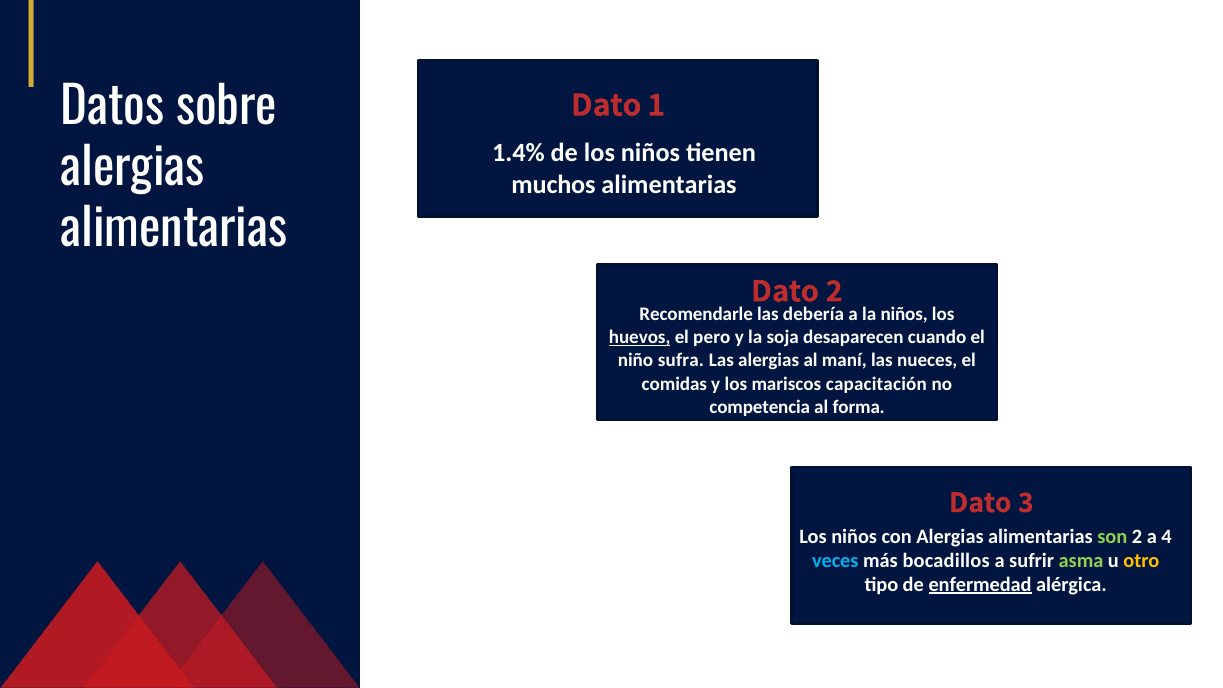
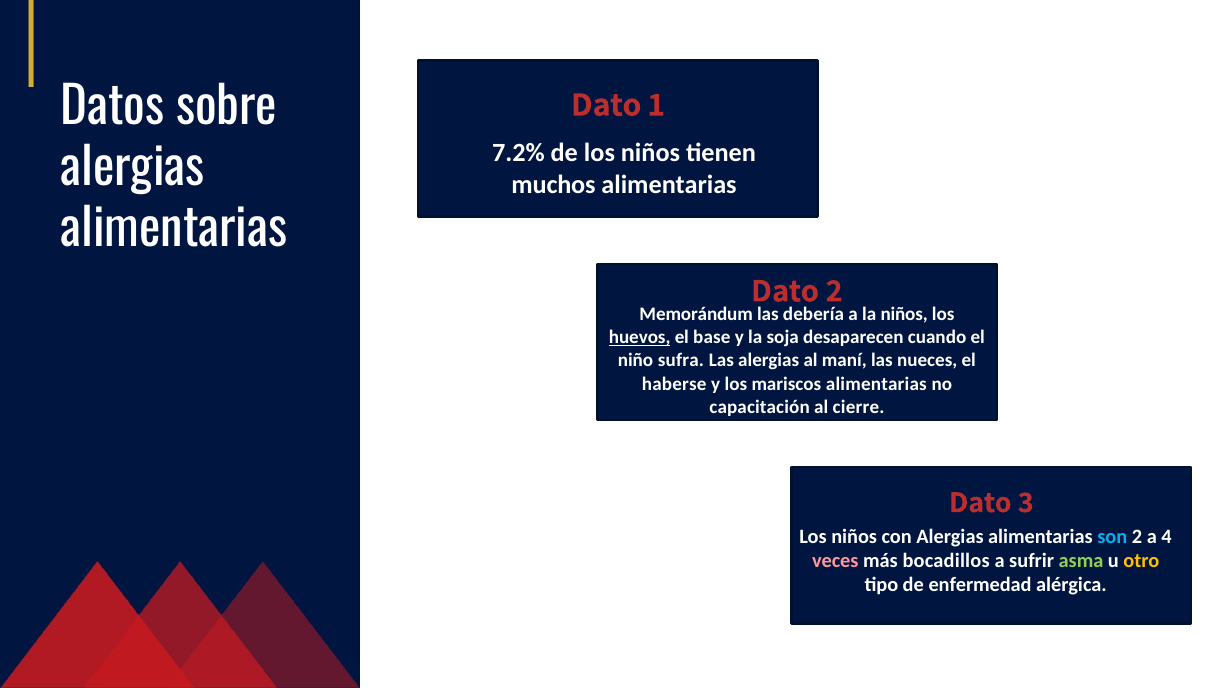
1.4%: 1.4% -> 7.2% (518, 153)
Recomendarle: Recomendarle -> Memorándum (696, 314)
pero: pero -> base (712, 337)
comidas: comidas -> haberse (674, 384)
mariscos capacitación: capacitación -> alimentarias (876, 384)
competencia: competencia -> capacitación (760, 407)
forma: forma -> cierre (859, 407)
son colour: light green -> light blue (1112, 536)
veces colour: light blue -> pink (835, 560)
enfermedad underline: present -> none (980, 584)
